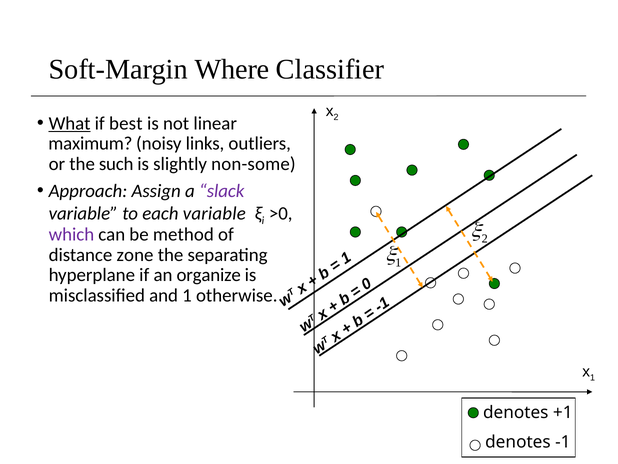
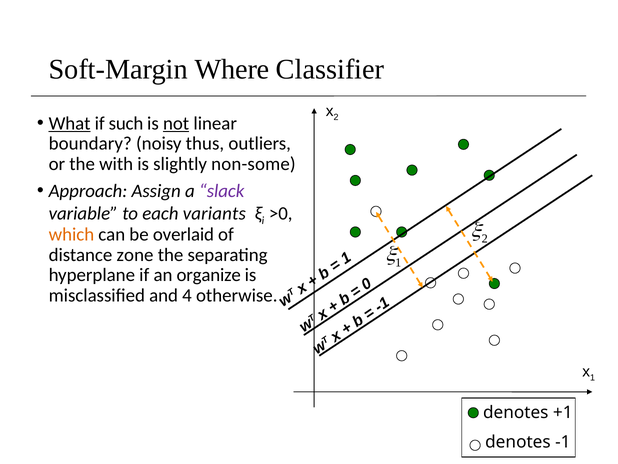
best: best -> such (126, 123)
not underline: none -> present (176, 123)
maximum: maximum -> boundary (90, 144)
links: links -> thus (205, 144)
such: such -> with (116, 164)
each variable: variable -> variants (214, 213)
which colour: purple -> orange (71, 234)
method: method -> overlaid (183, 234)
and 1: 1 -> 4 (187, 295)
